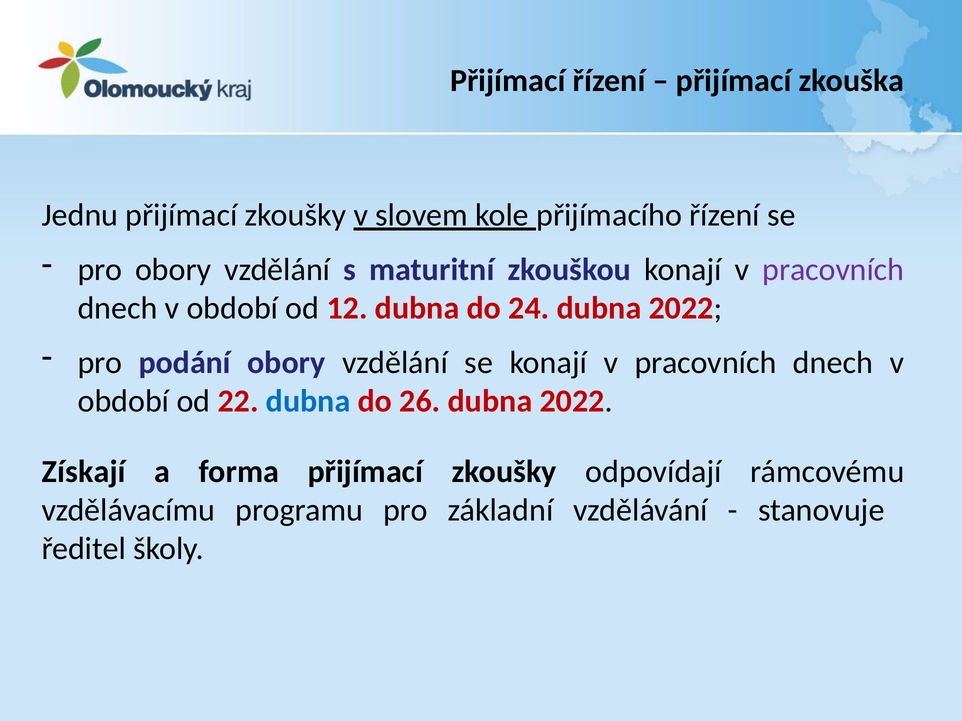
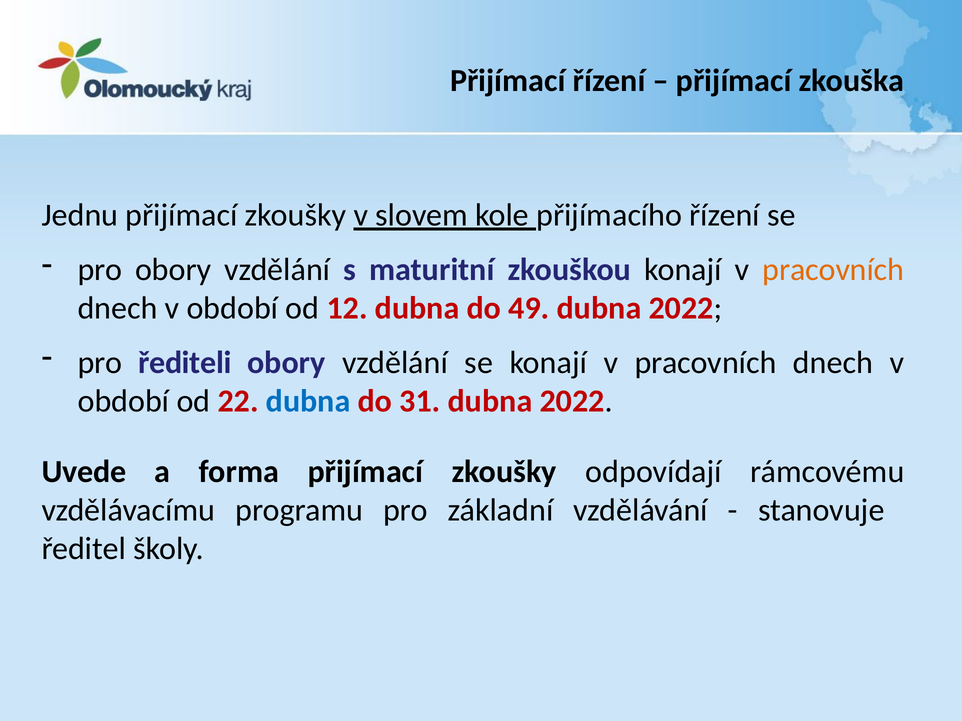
pracovních colour: purple -> orange (833, 270)
24: 24 -> 49 (529, 308)
podání: podání -> řediteli (185, 363)
26: 26 -> 31 (420, 401)
Získají: Získají -> Uvede (84, 472)
